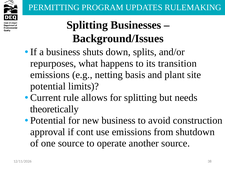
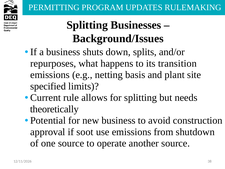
potential: potential -> specified (48, 86)
cont: cont -> soot (85, 132)
